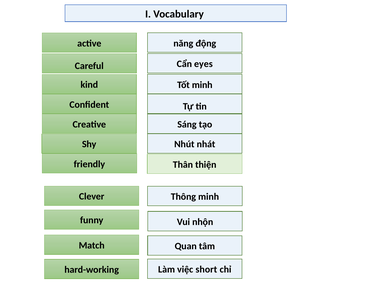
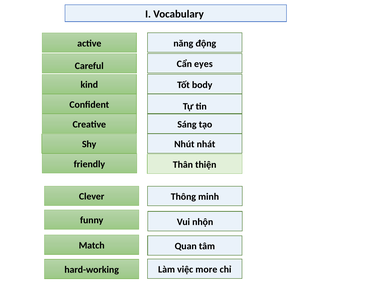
Tốt minh: minh -> body (202, 85)
short: short -> more (206, 270)
